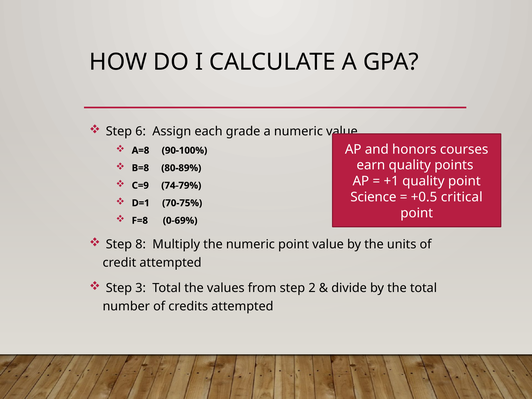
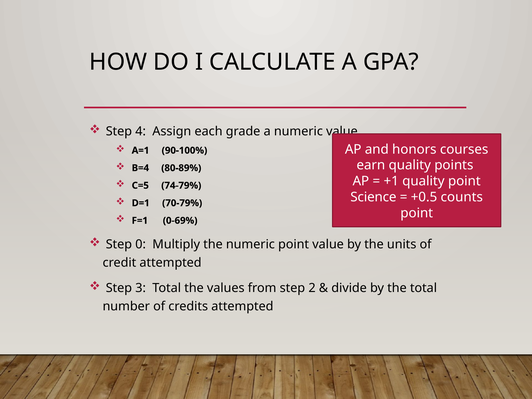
6: 6 -> 4 (141, 131)
A=8: A=8 -> A=1 (140, 150)
B=8: B=8 -> B=4 (140, 168)
C=9: C=9 -> C=5 (140, 186)
critical: critical -> counts (462, 197)
70-75%: 70-75% -> 70-79% (182, 203)
F=8: F=8 -> F=1 (140, 221)
8: 8 -> 0 (141, 245)
